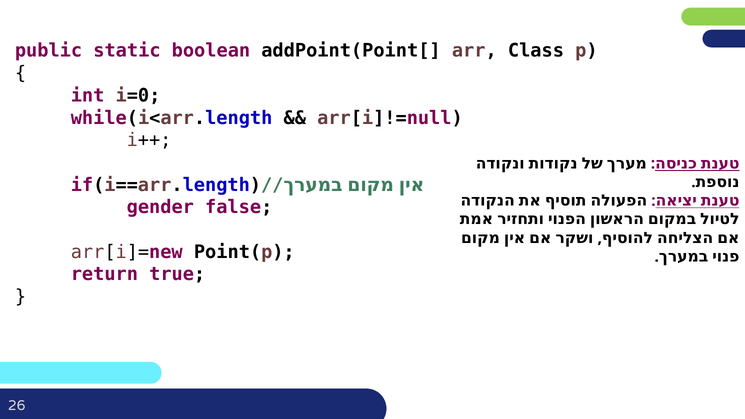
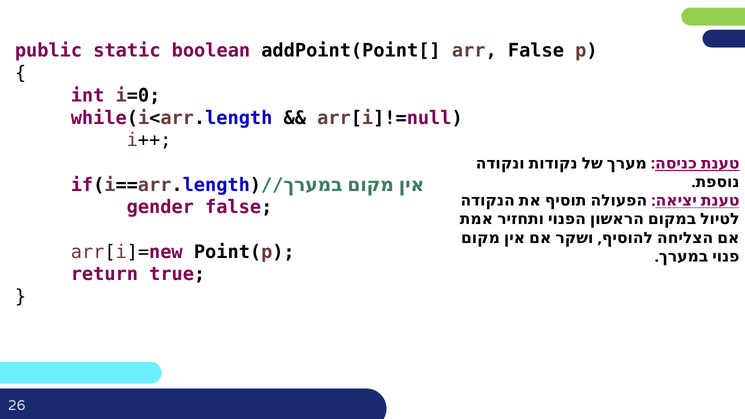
arr Class: Class -> False (536, 51)
